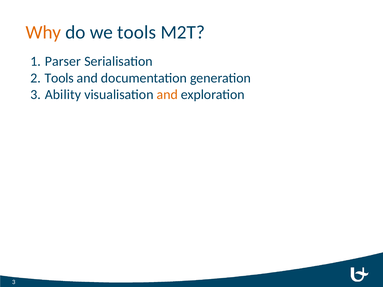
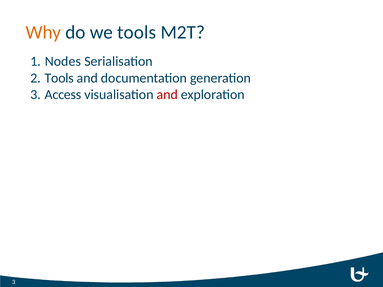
Parser: Parser -> Nodes (63, 61)
Ability: Ability -> Access (63, 95)
and colour: orange -> red (167, 95)
